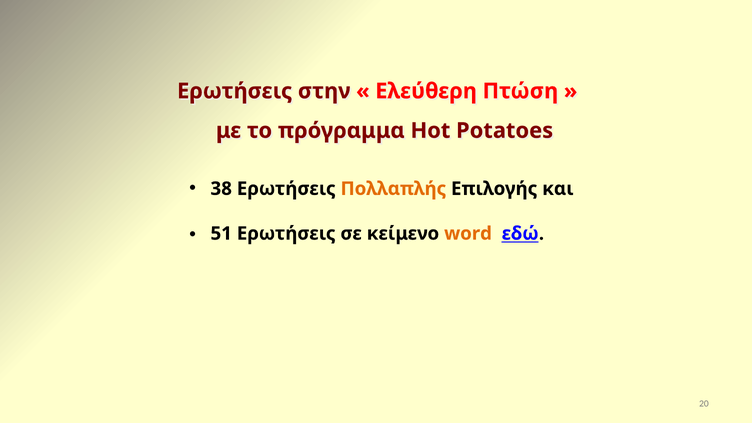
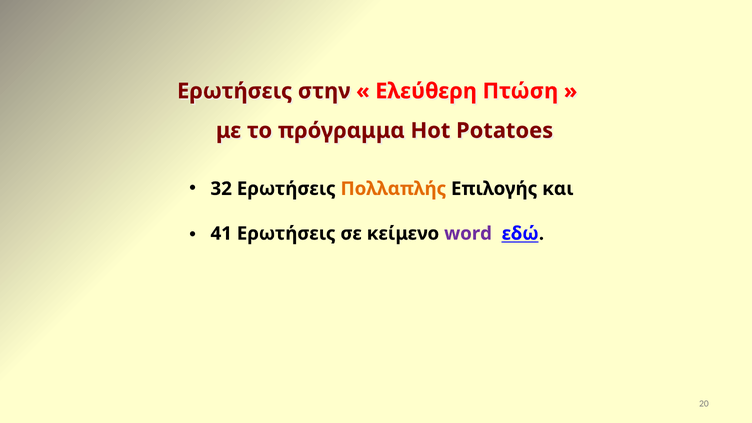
38: 38 -> 32 (221, 189)
51: 51 -> 41 (221, 233)
word colour: orange -> purple (468, 233)
